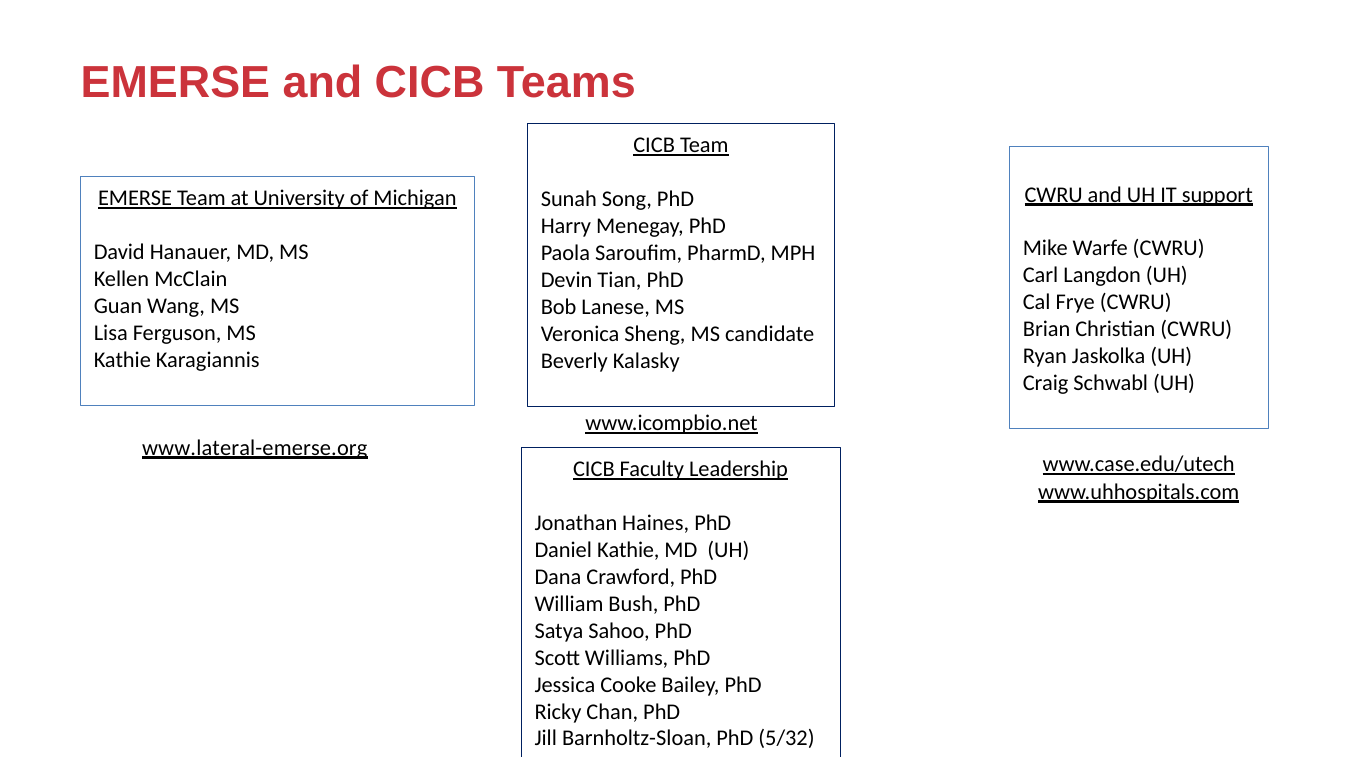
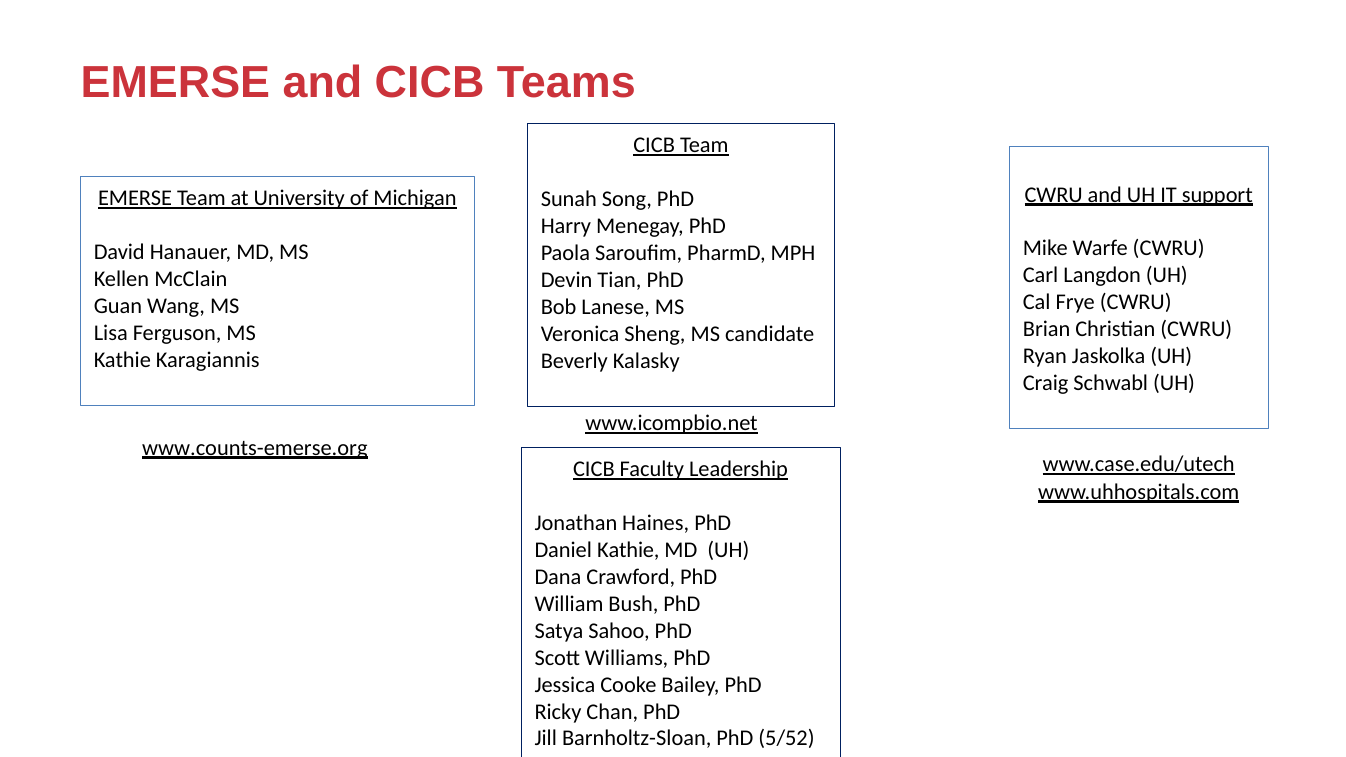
www.lateral-emerse.org: www.lateral-emerse.org -> www.counts-emerse.org (255, 448)
5/32: 5/32 -> 5/52 (787, 739)
